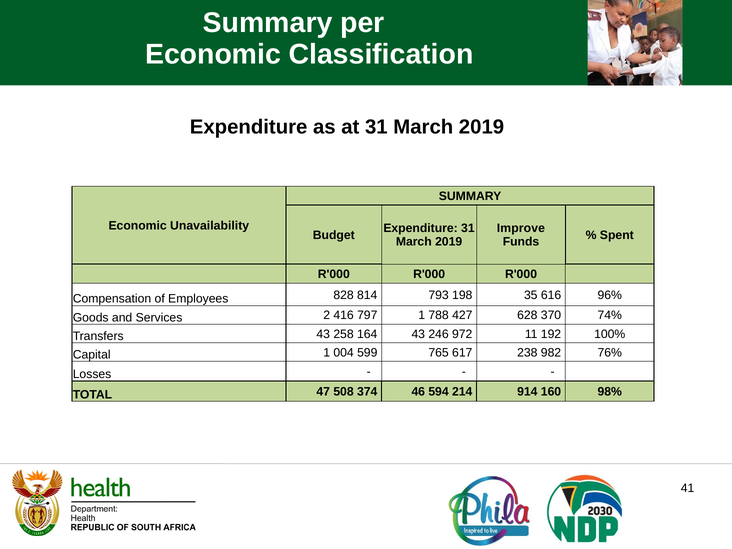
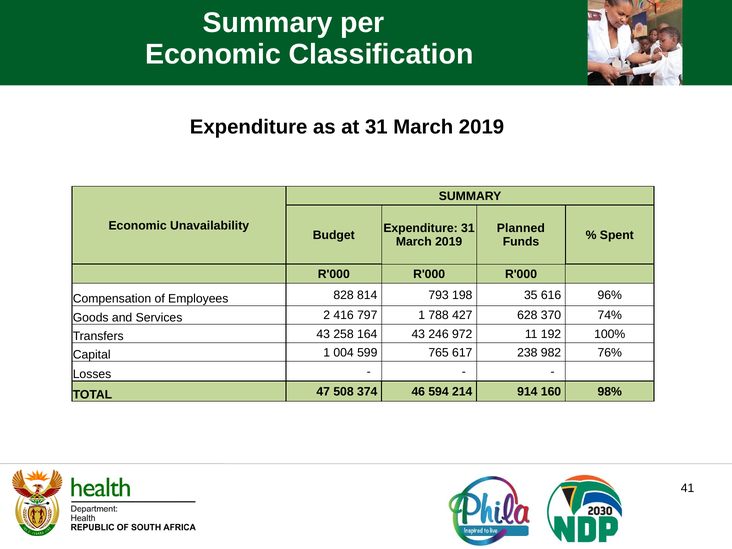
Improve: Improve -> Planned (521, 228)
